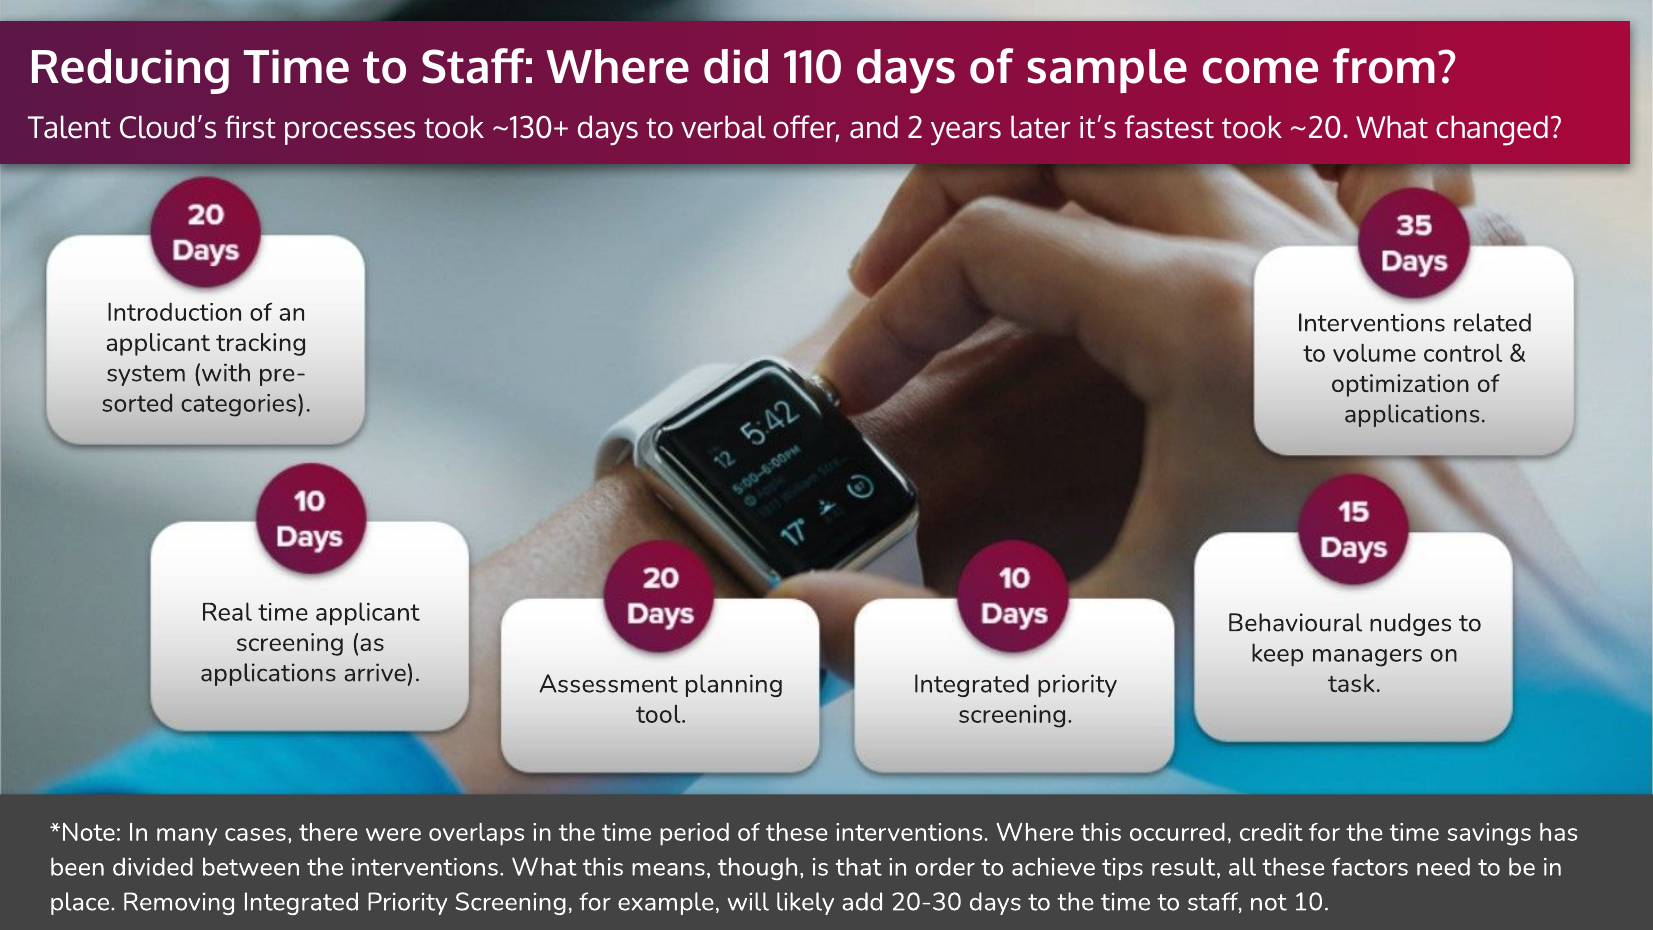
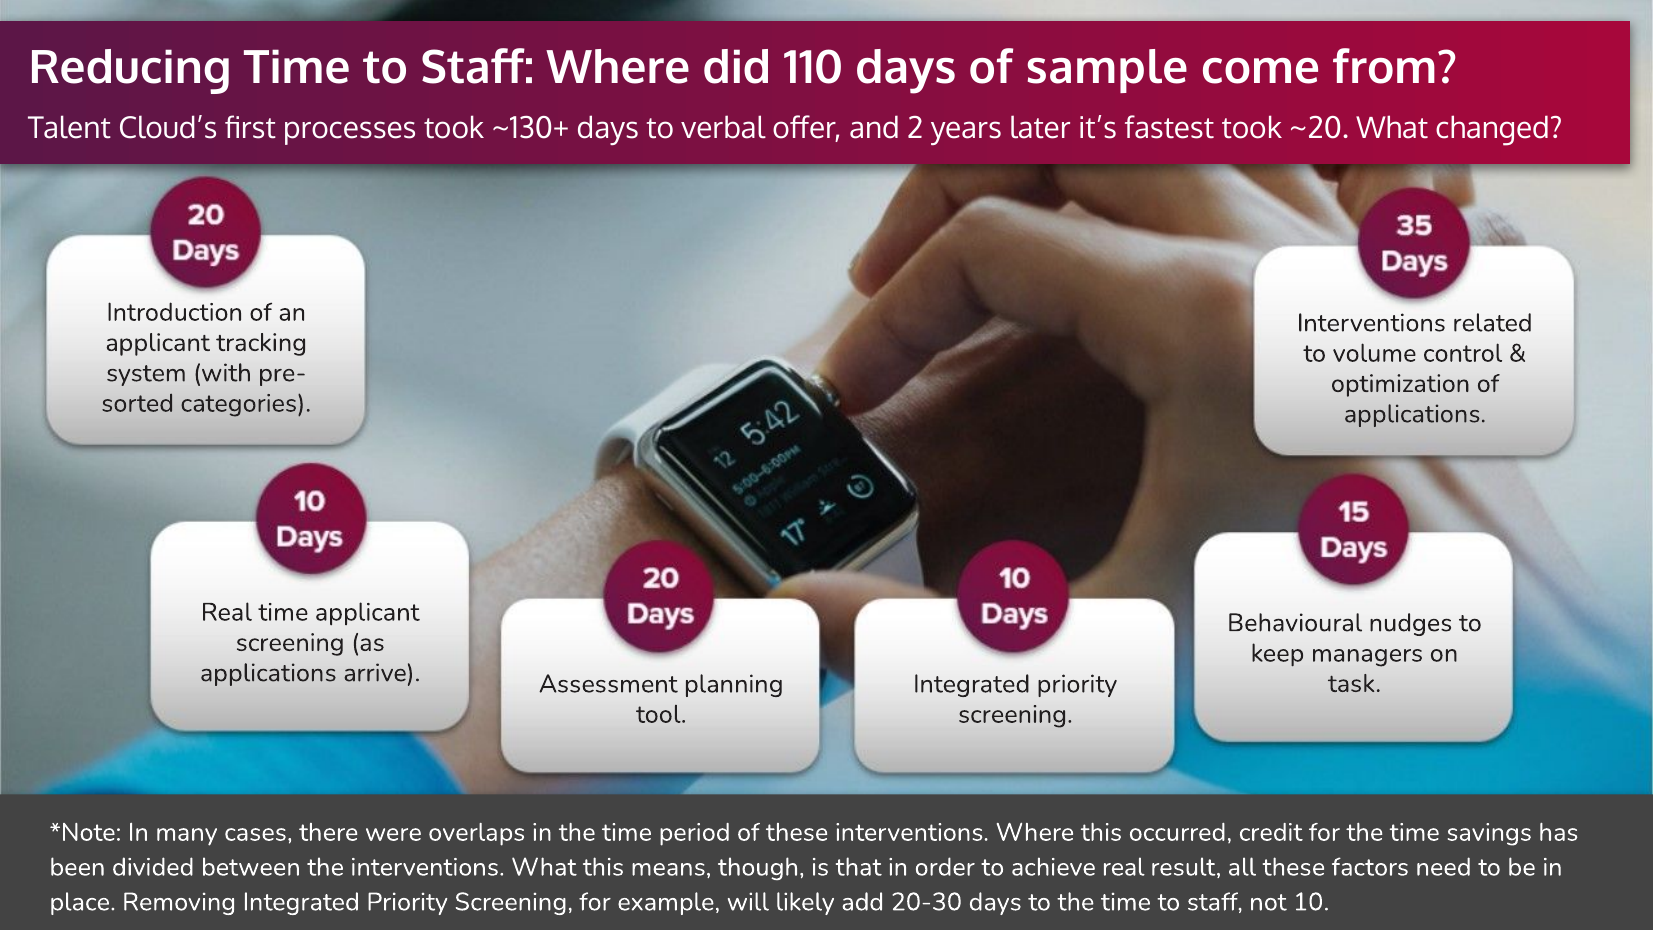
achieve tips: tips -> real (1123, 867)
